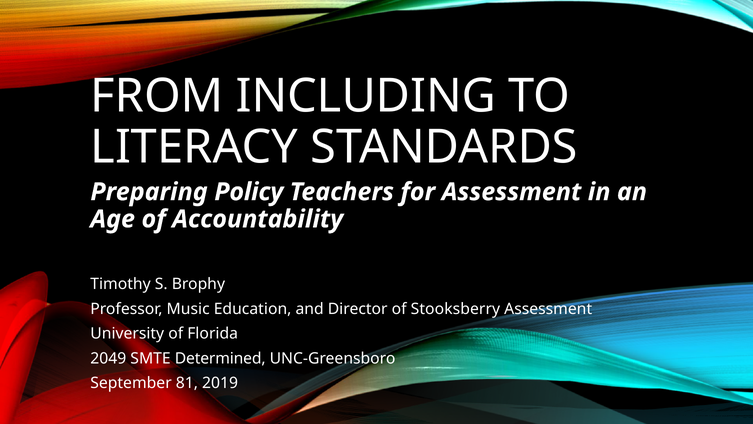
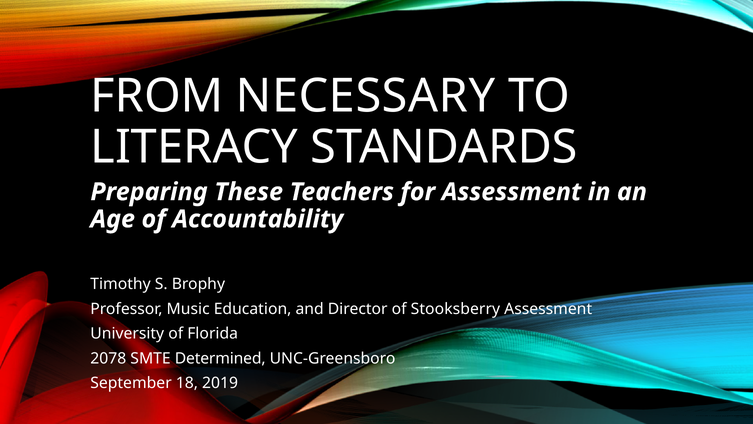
INCLUDING: INCLUDING -> NECESSARY (366, 96)
Policy: Policy -> These (249, 192)
2049: 2049 -> 2078 (108, 358)
81: 81 -> 18 (187, 383)
